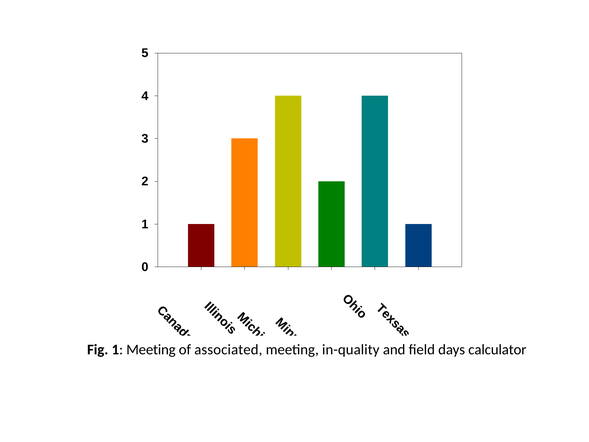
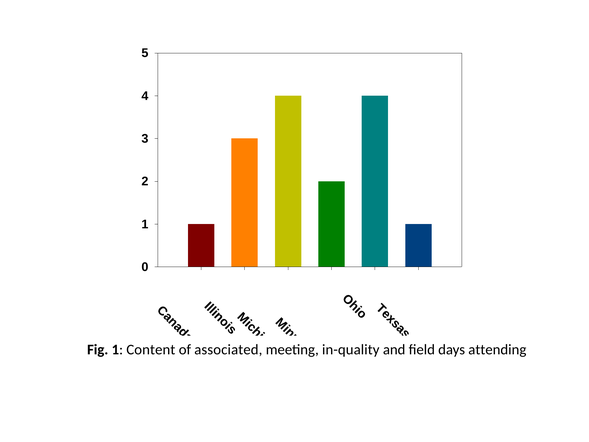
Meeting: Meeting -> Content (151, 349)
calculator: calculator -> attending (497, 349)
